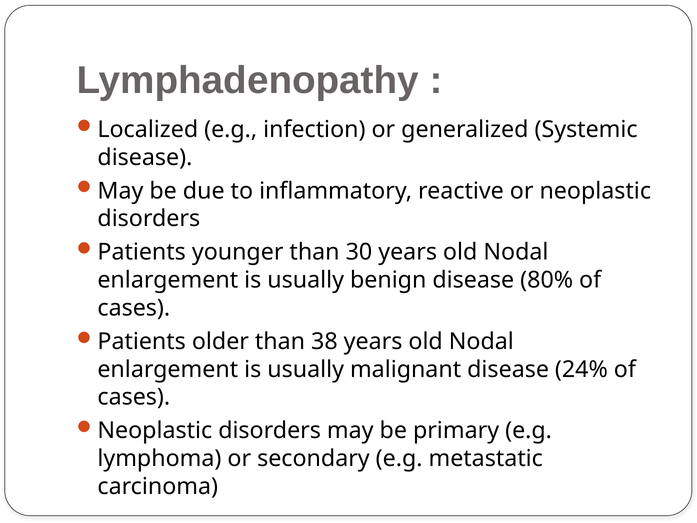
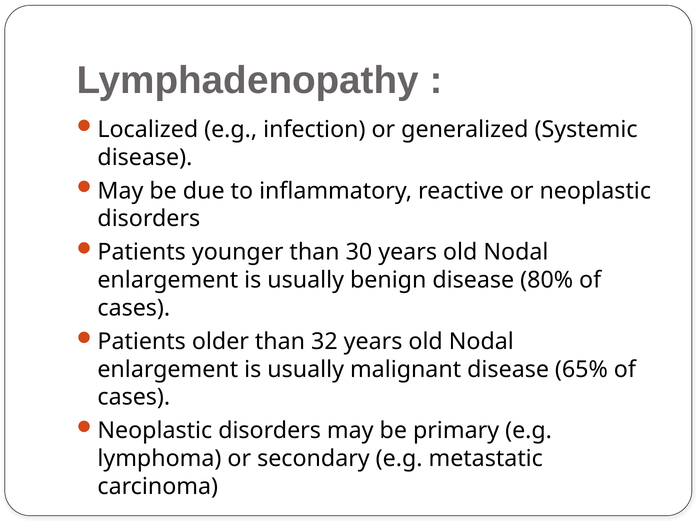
38: 38 -> 32 (324, 341)
24%: 24% -> 65% (581, 369)
